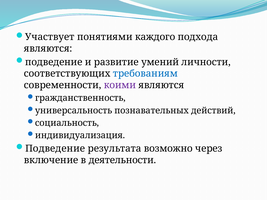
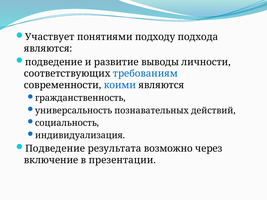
каждого: каждого -> подходу (155, 37)
умений: умений -> выводы (160, 62)
коими colour: purple -> blue (120, 85)
деятельности: деятельности -> презентации (122, 160)
